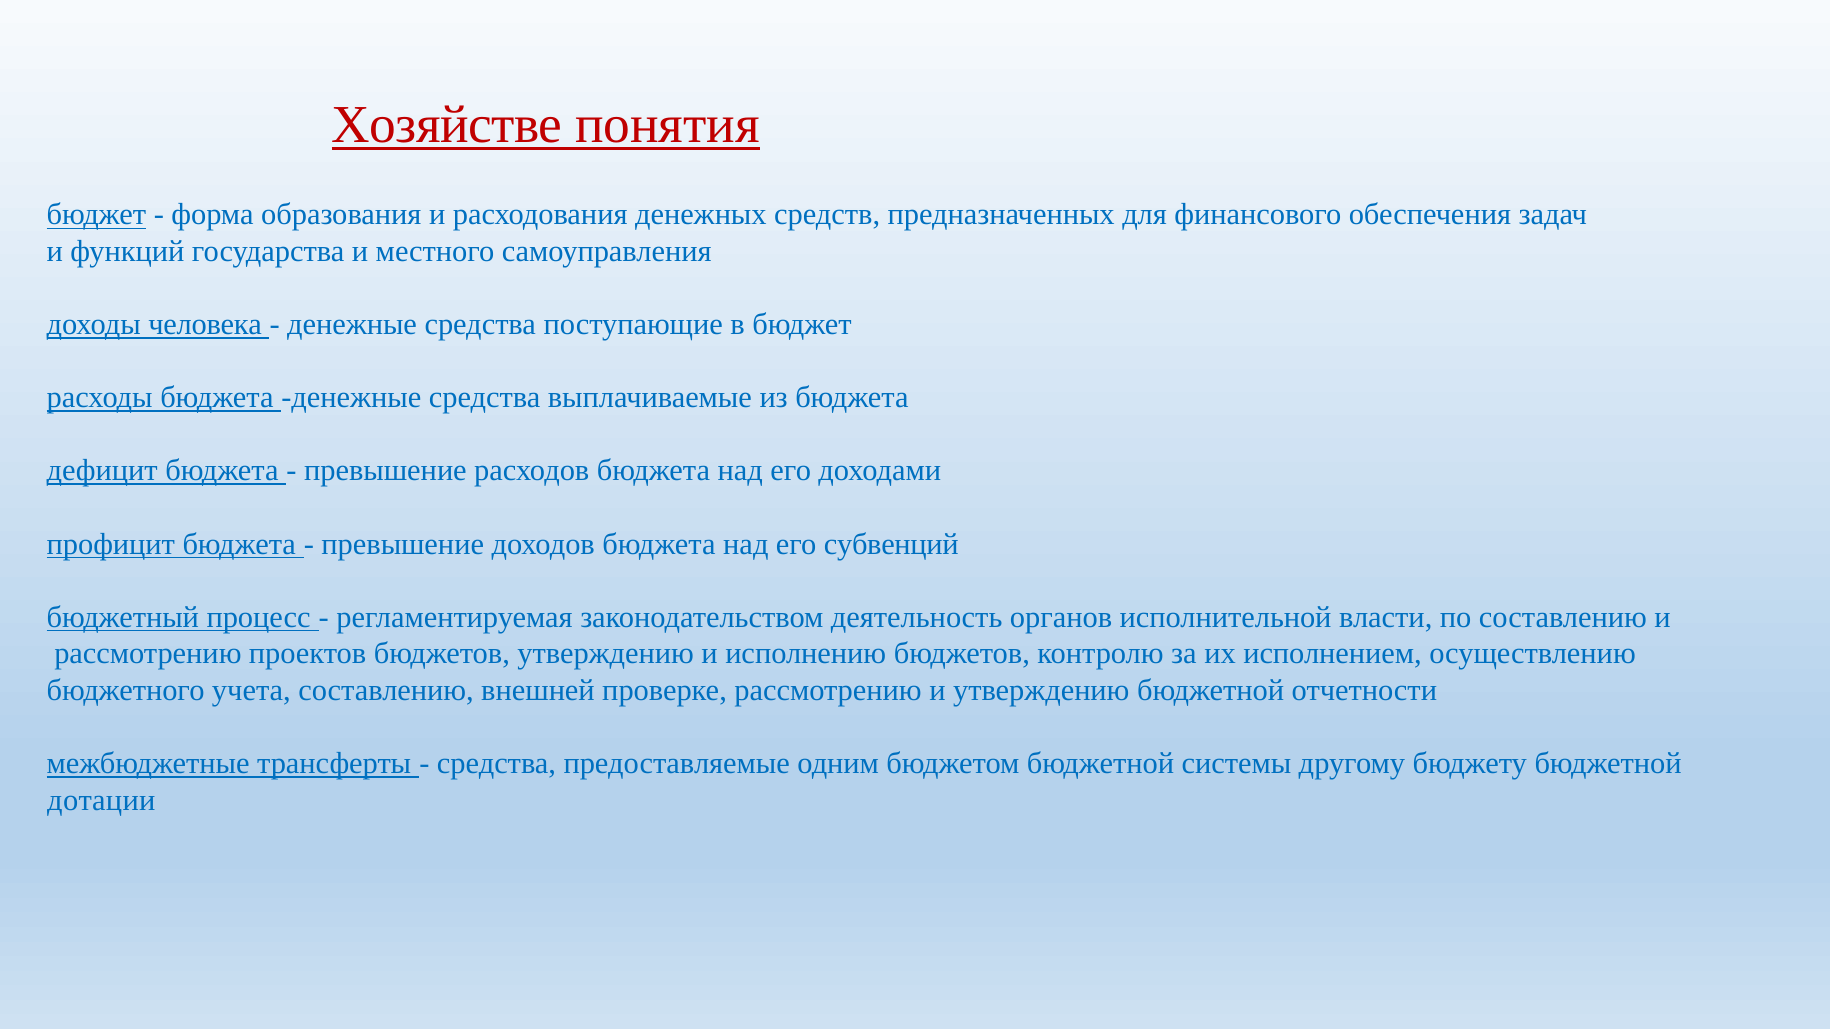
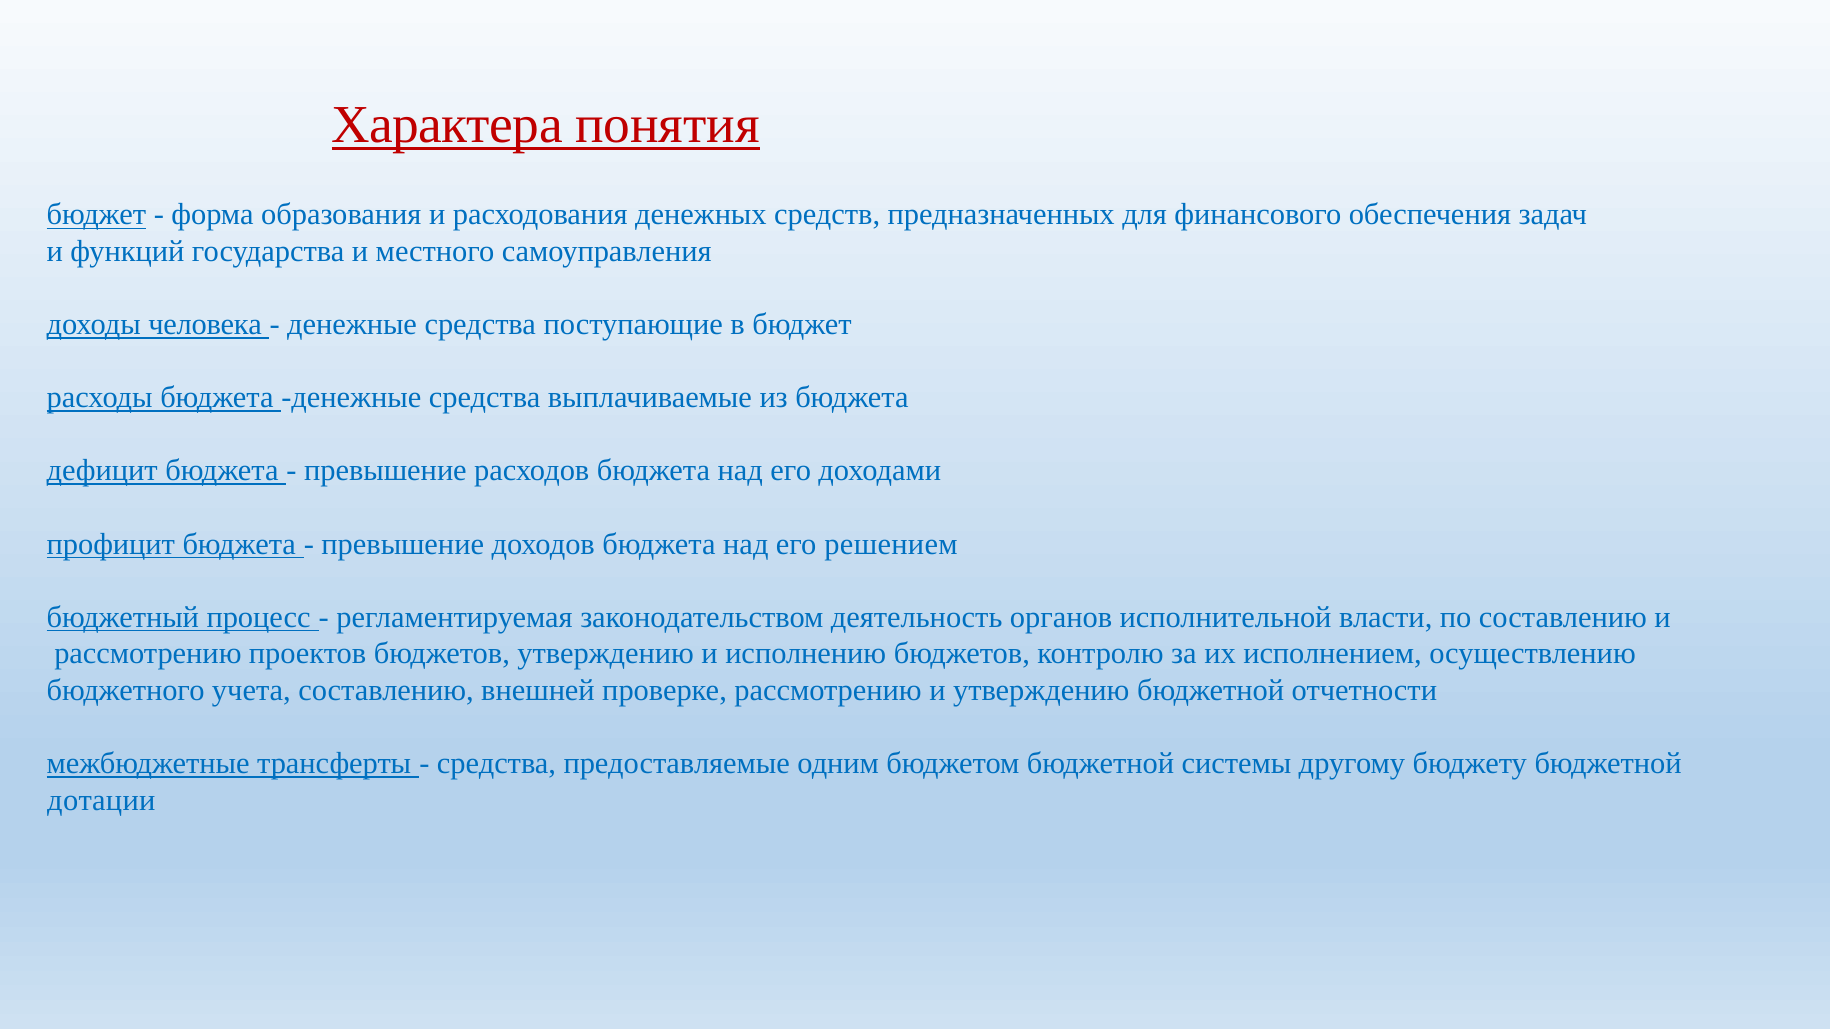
Хозяйстве: Хозяйстве -> Характера (447, 125)
субвенций: субвенций -> решением (891, 544)
